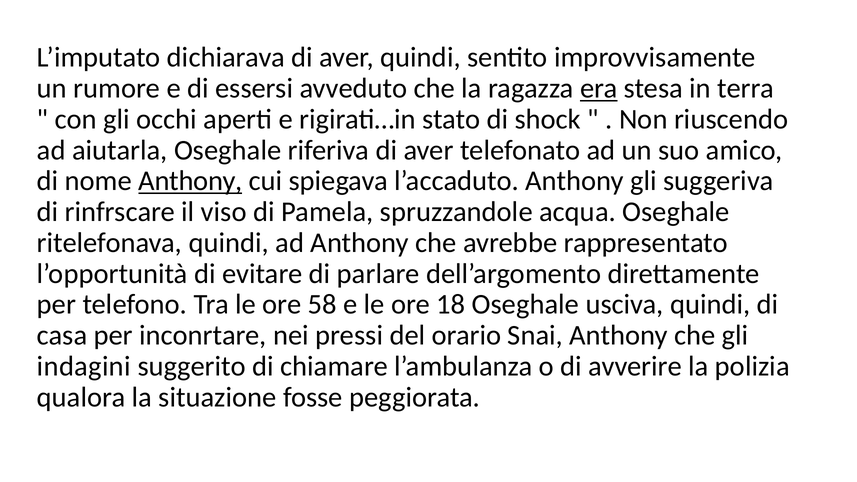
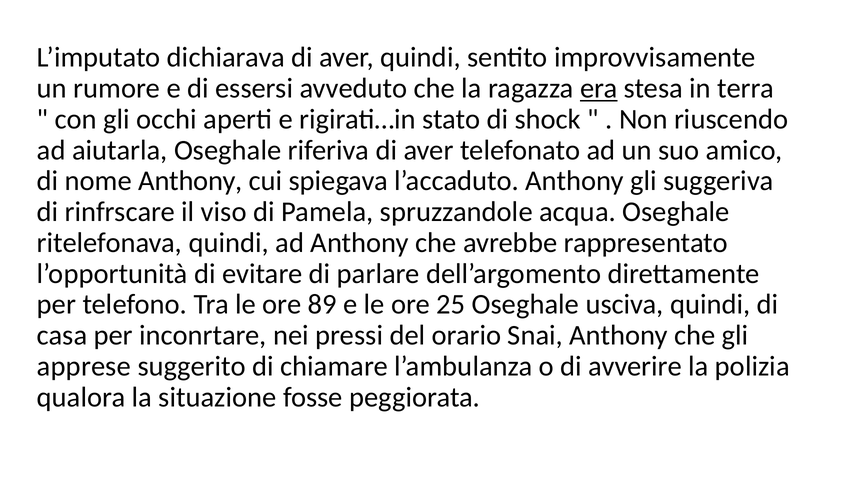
Anthony underline: present -> none (190, 181)
58: 58 -> 89 (322, 305)
18: 18 -> 25 (451, 305)
indagini: indagini -> apprese (84, 366)
